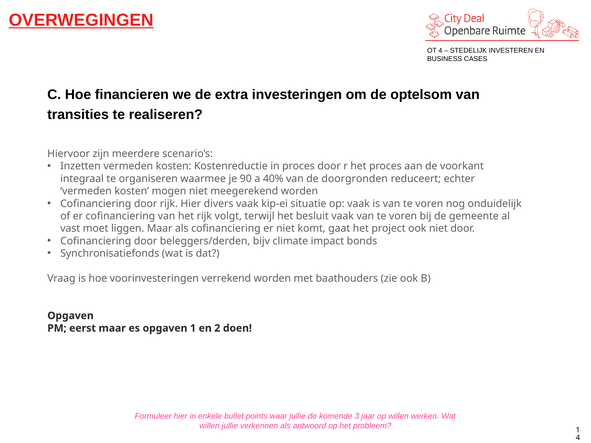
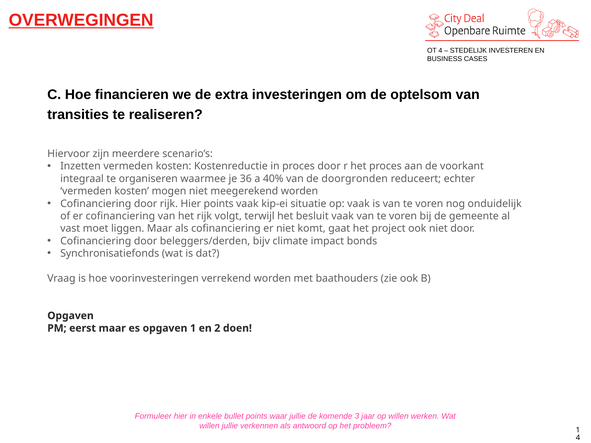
90: 90 -> 36 (246, 179)
Hier divers: divers -> points (219, 204)
